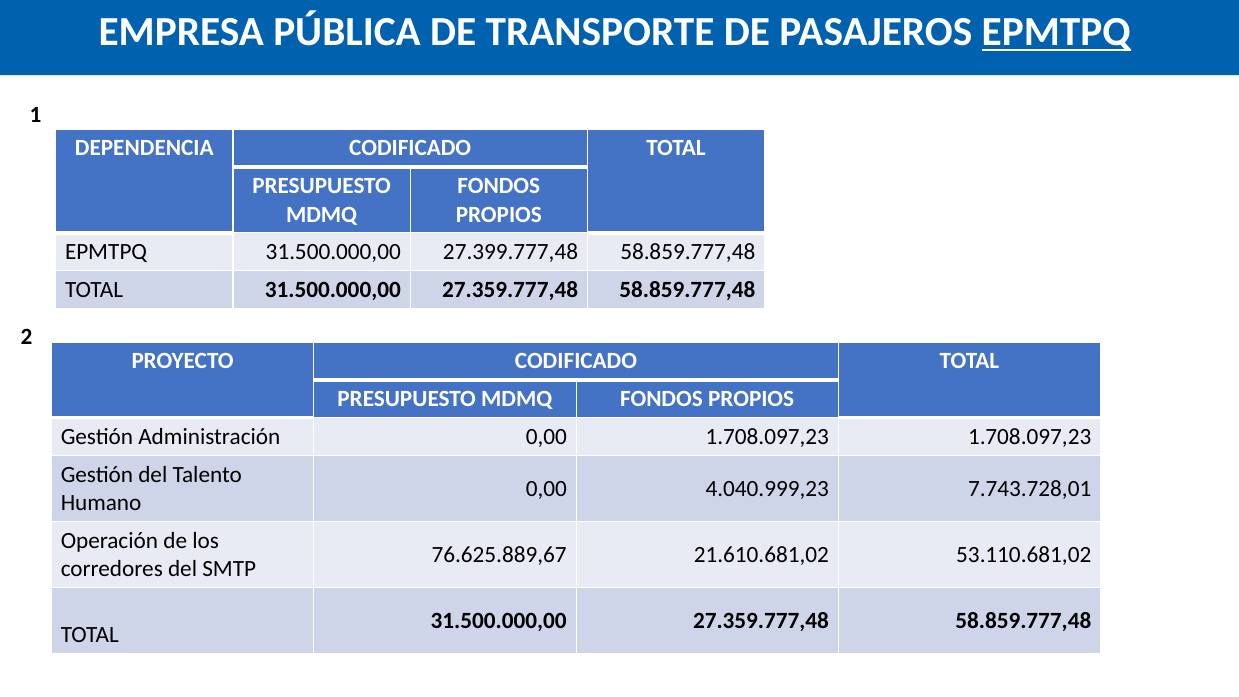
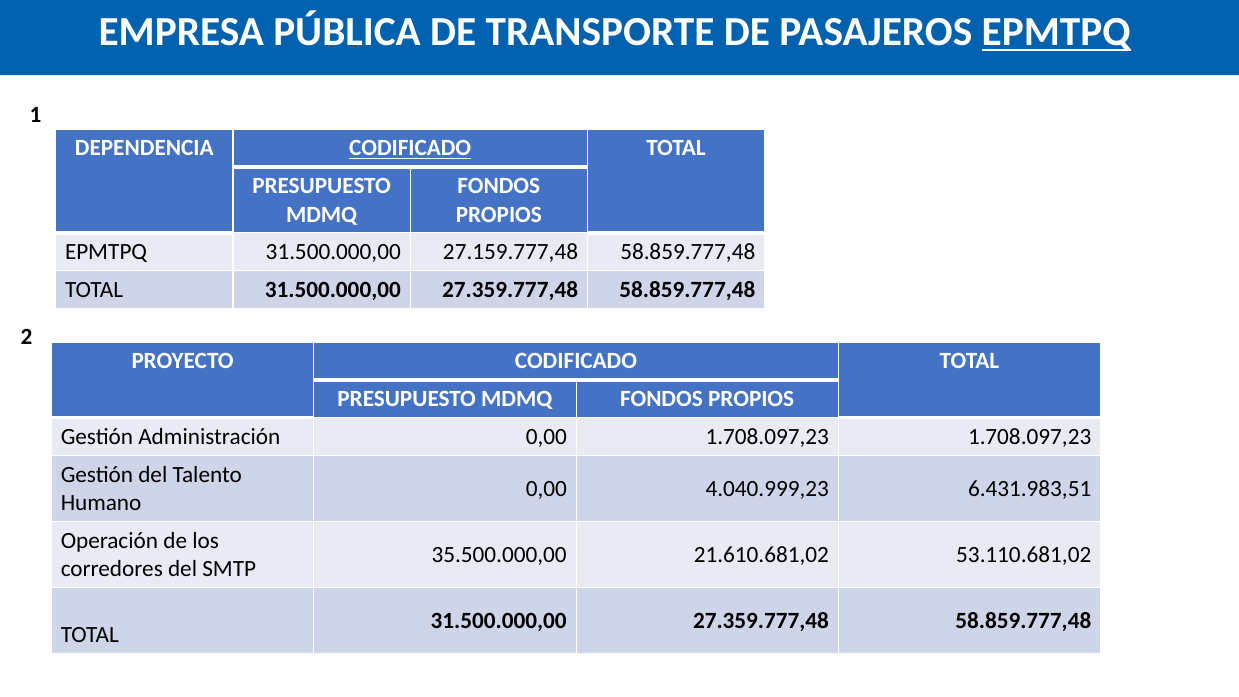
CODIFICADO underline: none -> present (410, 148)
27.399.777,48: 27.399.777,48 -> 27.159.777,48 (511, 252)
7.743.728,01: 7.743.728,01 -> 6.431.983,51 (1030, 488)
76.625.889,67: 76.625.889,67 -> 35.500.000,00 (499, 555)
